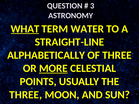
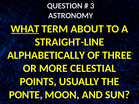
WATER: WATER -> ABOUT (87, 29)
MORE underline: present -> none (53, 69)
THREE: THREE -> PONTE (26, 95)
